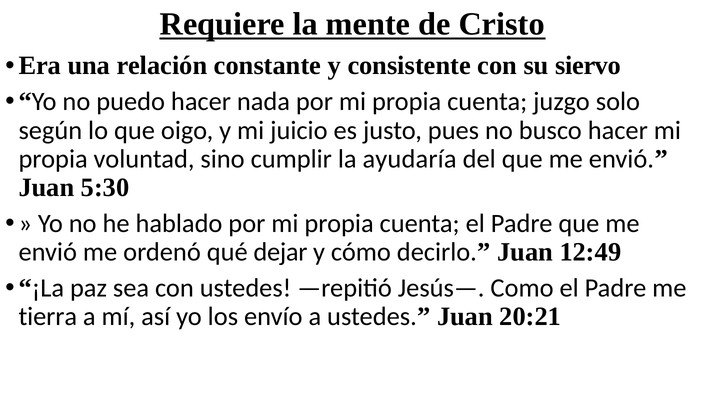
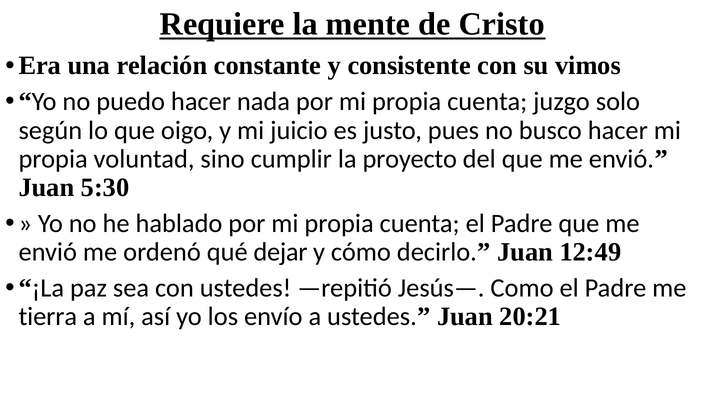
siervo: siervo -> vimos (588, 66)
ayudaría: ayudaría -> proyecto (410, 159)
